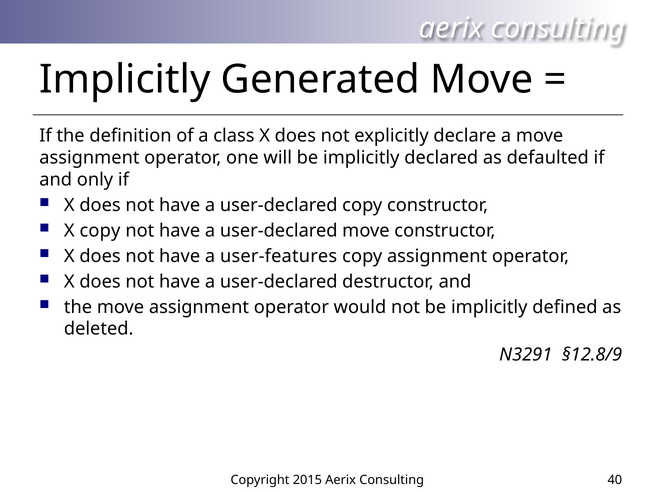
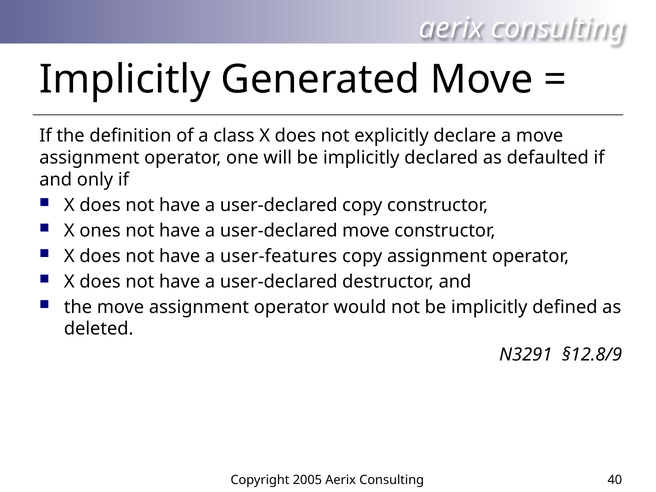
X copy: copy -> ones (100, 231)
2015: 2015 -> 2005 (307, 480)
